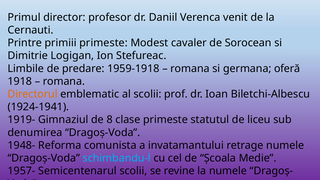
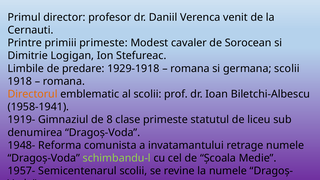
1959-1918: 1959-1918 -> 1929-1918 (133, 68)
germana oferă: oferă -> scolii (287, 68)
1924-1941: 1924-1941 -> 1958-1941 (38, 107)
schimbandu-l colour: light blue -> light green (117, 158)
